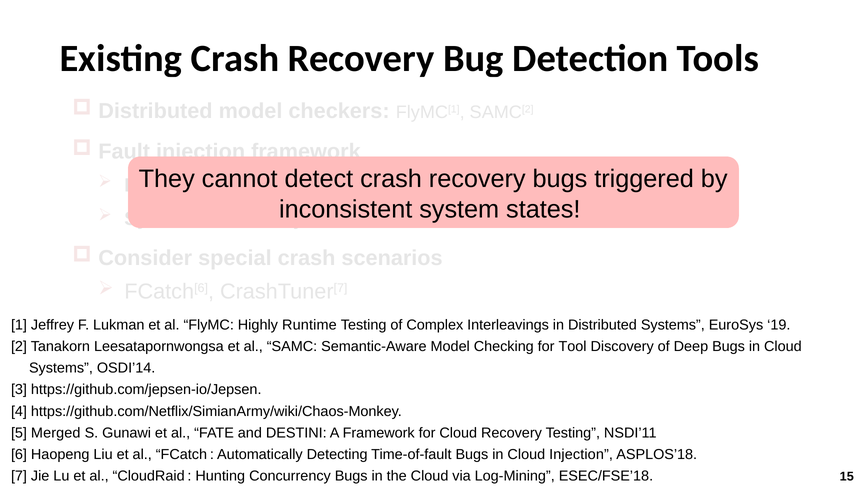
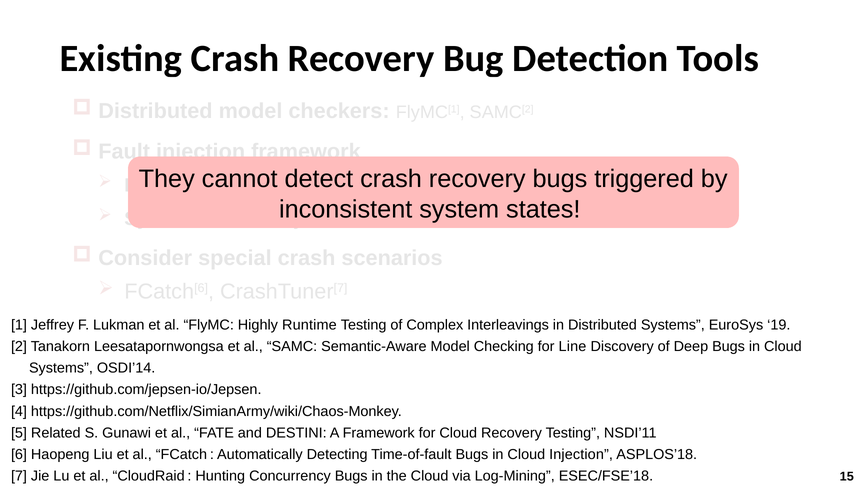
Tool: Tool -> Line (572, 347)
Merged: Merged -> Related (56, 434)
